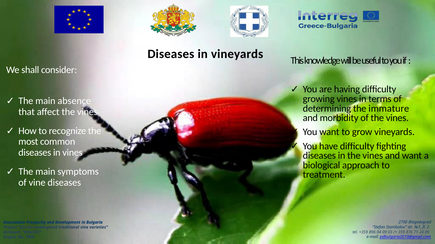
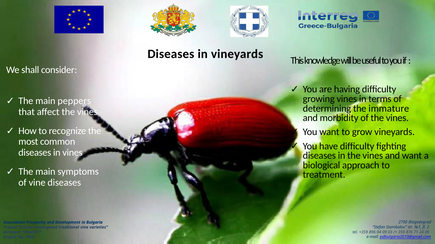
absence: absence -> peppers (74, 101)
